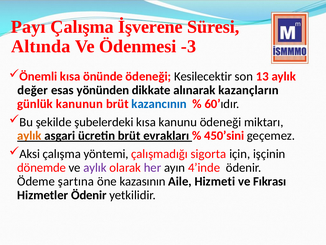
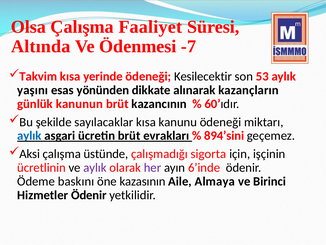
Payı: Payı -> Olsa (28, 27)
İşverene: İşverene -> Faaliyet (150, 27)
-3: -3 -> -7 (189, 46)
Önemli: Önemli -> Takvim (38, 76)
önünde: önünde -> yerinde (103, 76)
13: 13 -> 53 (262, 76)
değer: değer -> yaşını (33, 90)
kazancının colour: blue -> black (159, 104)
şubelerdeki: şubelerdeki -> sayılacaklar (104, 122)
aylık colour: orange -> blue (29, 136)
450’sini: 450’sini -> 894’sini (224, 136)
yöntemi: yöntemi -> üstünde (106, 154)
dönemde: dönemde -> ücretlinin (42, 167)
4’inde: 4’inde -> 6’inde (204, 167)
şartına: şartına -> baskını (76, 181)
Hizmeti: Hizmeti -> Almaya (215, 181)
Fıkrası: Fıkrası -> Birinci (270, 181)
